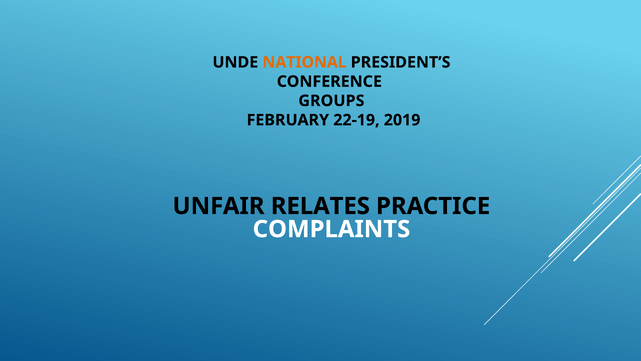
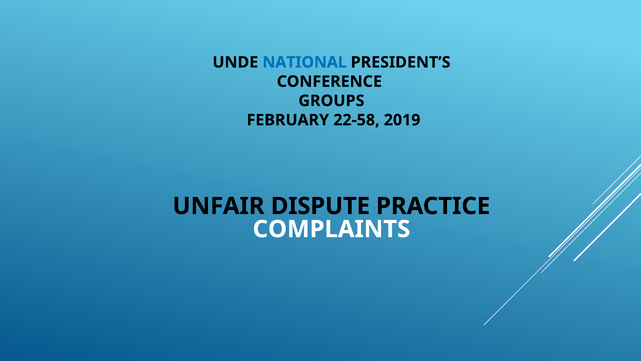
NATIONAL colour: orange -> blue (305, 62)
22-19: 22-19 -> 22-58 (356, 120)
RELATES: RELATES -> DISPUTE (320, 206)
